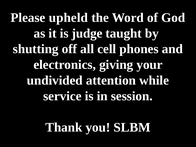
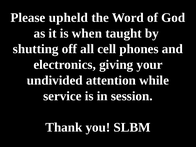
judge: judge -> when (87, 33)
